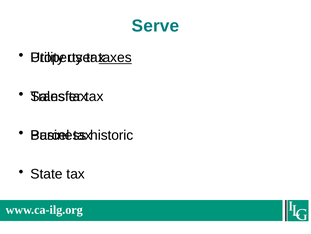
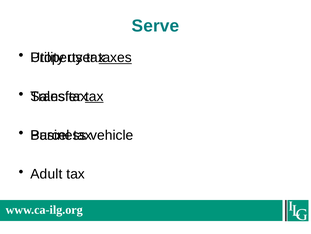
tax underline: none -> present (94, 96)
historic: historic -> vehicle (112, 135)
State: State -> Adult (46, 174)
